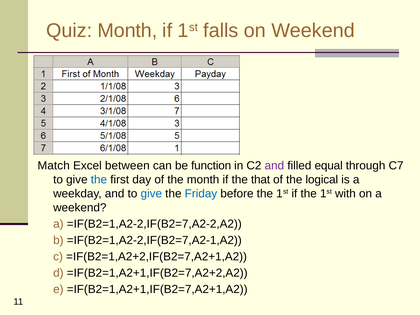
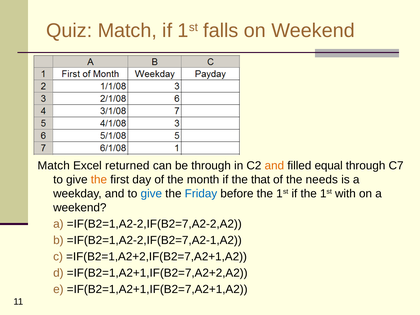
Quiz Month: Month -> Match (127, 31)
between: between -> returned (127, 166)
be function: function -> through (211, 166)
and colour: purple -> orange (274, 166)
the colour: blue -> orange (99, 180)
logical: logical -> needs (322, 180)
